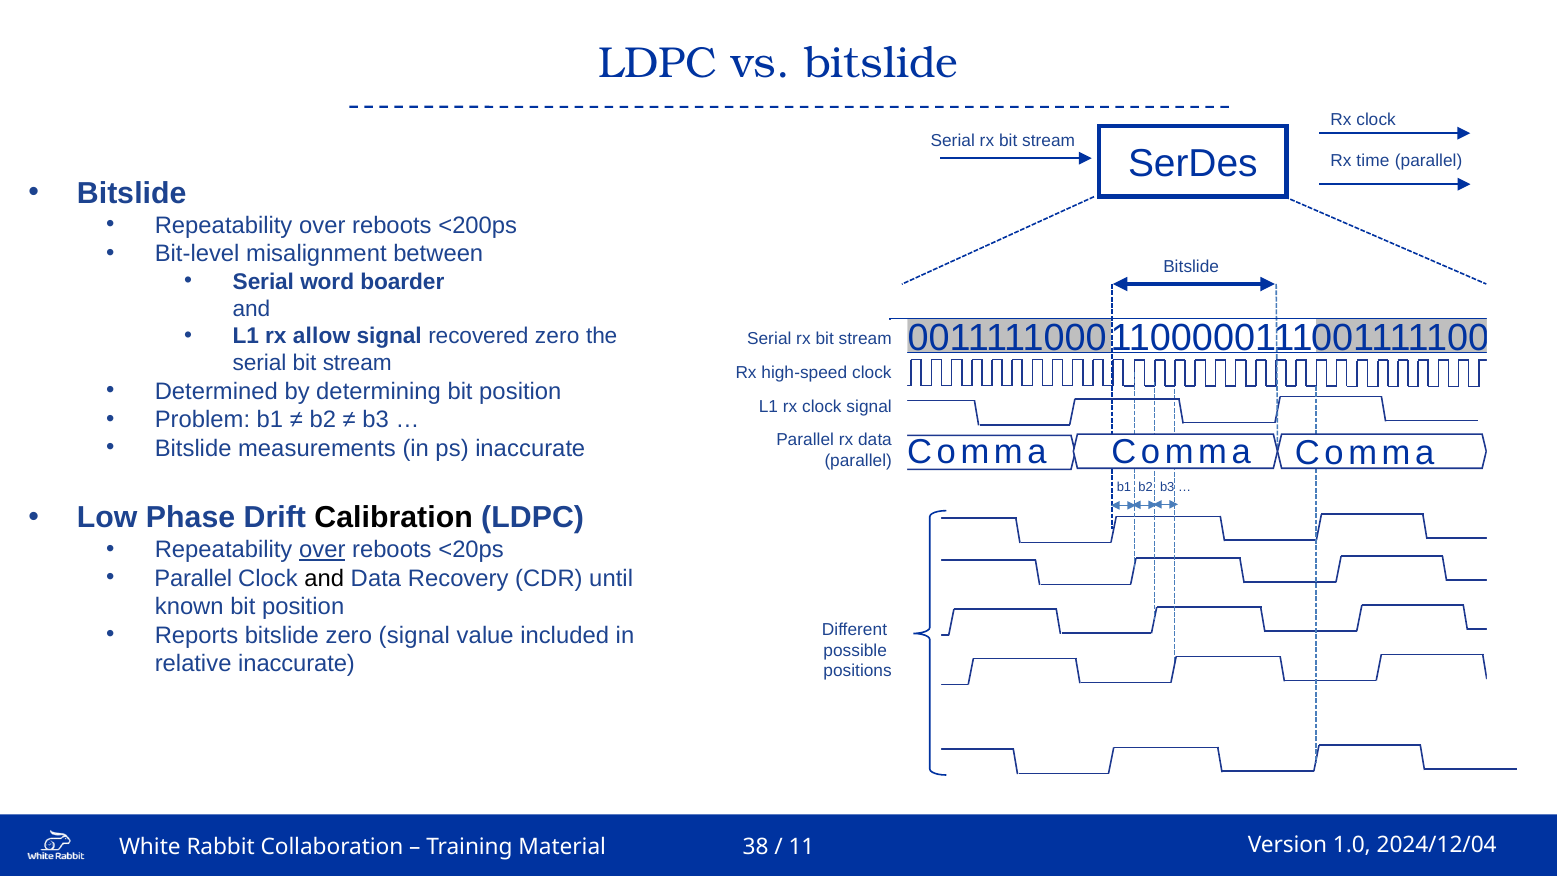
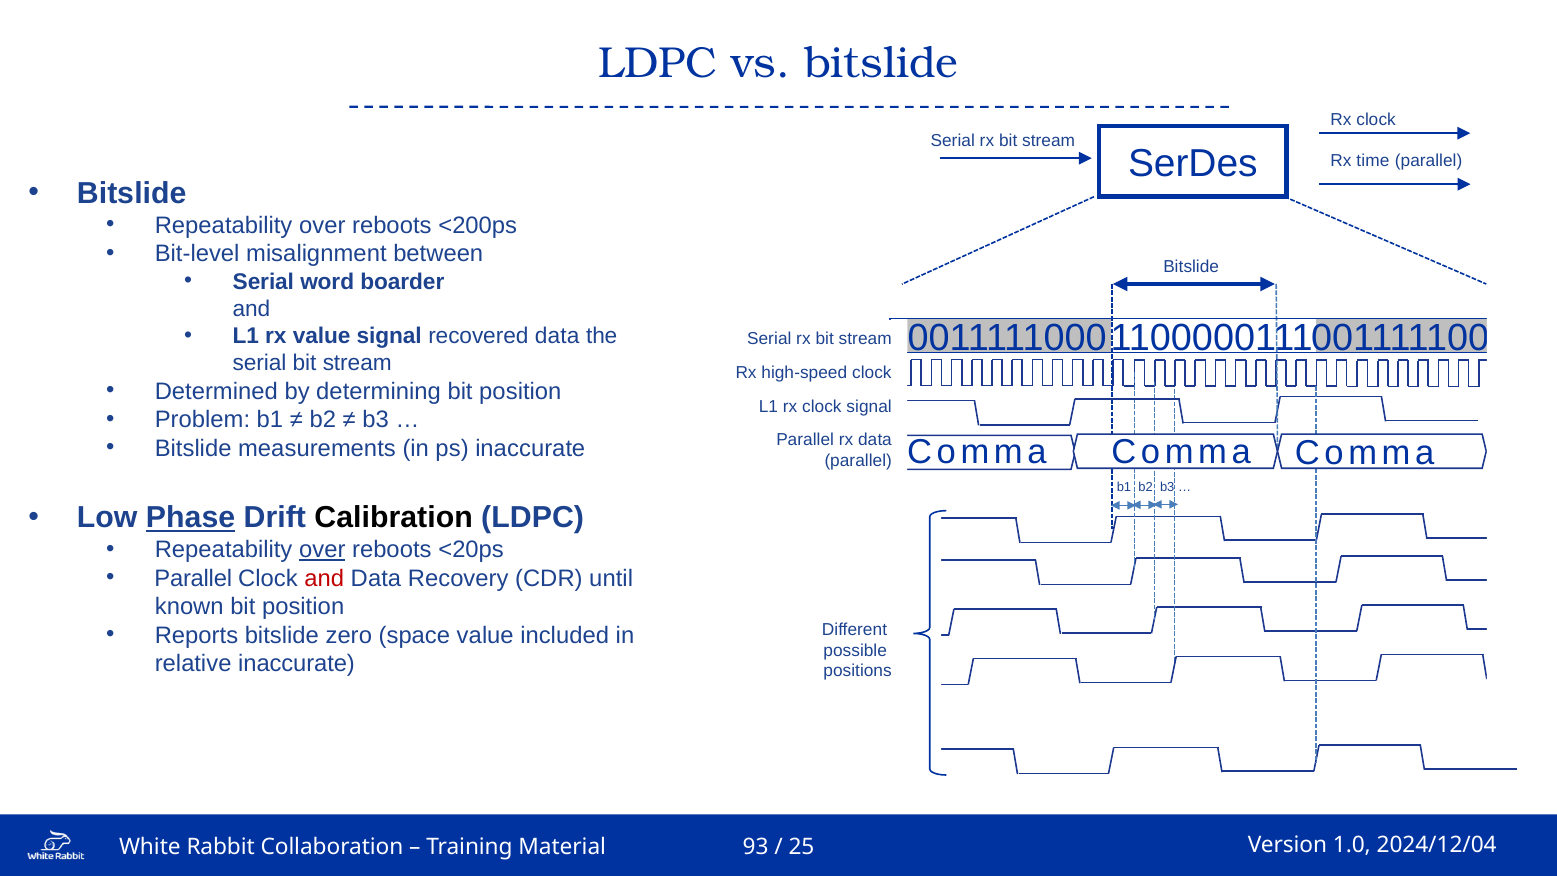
rx allow: allow -> value (322, 336)
recovered zero: zero -> data (557, 336)
Phase underline: none -> present (191, 518)
and colour: black -> red (324, 578)
zero signal: signal -> space (414, 635)
38: 38 -> 93 (756, 847)
11: 11 -> 25 (801, 847)
